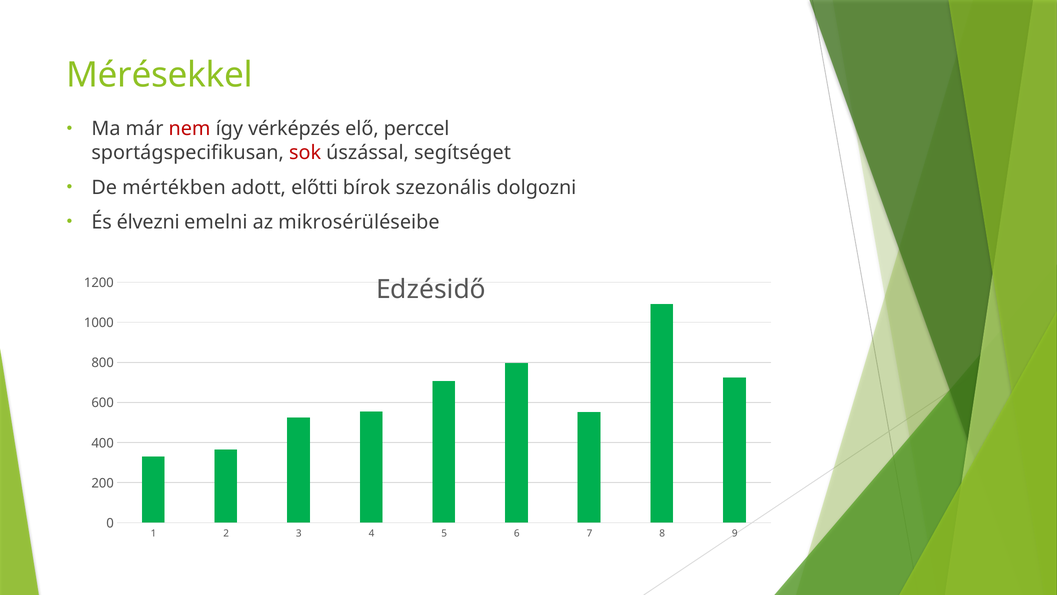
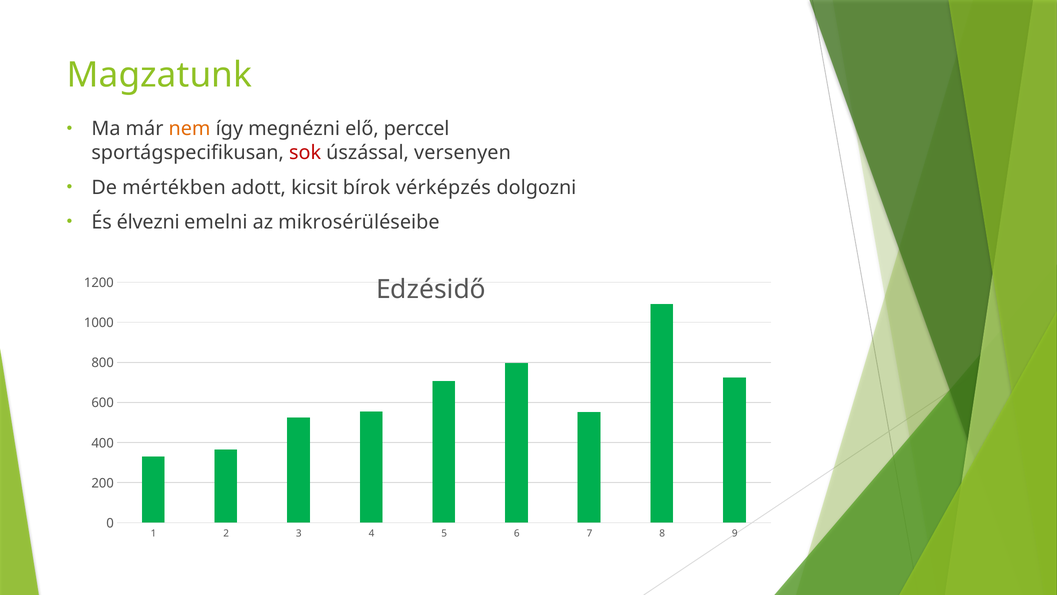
Mérésekkel: Mérésekkel -> Magzatunk (159, 75)
nem colour: red -> orange (190, 129)
vérképzés: vérképzés -> megnézni (294, 129)
segítséget: segítséget -> versenyen (462, 153)
előtti: előtti -> kicsit (314, 187)
szezonális: szezonális -> vérképzés (443, 187)
